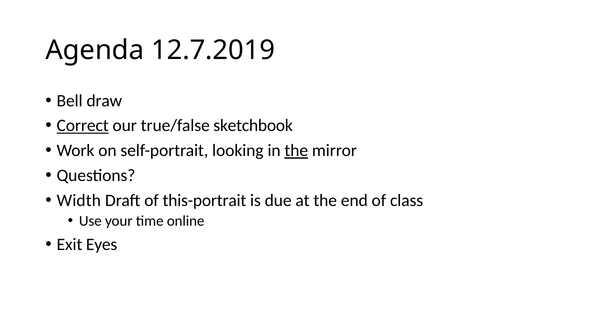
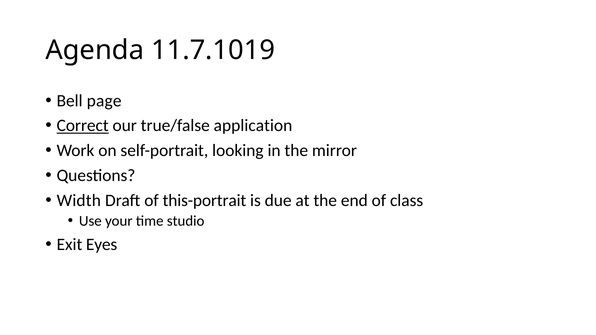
12.7.2019: 12.7.2019 -> 11.7.1019 (213, 50)
draw: draw -> page (104, 101)
sketchbook: sketchbook -> application (253, 126)
the underline: present -> none (296, 151)
online: online -> studio (186, 221)
